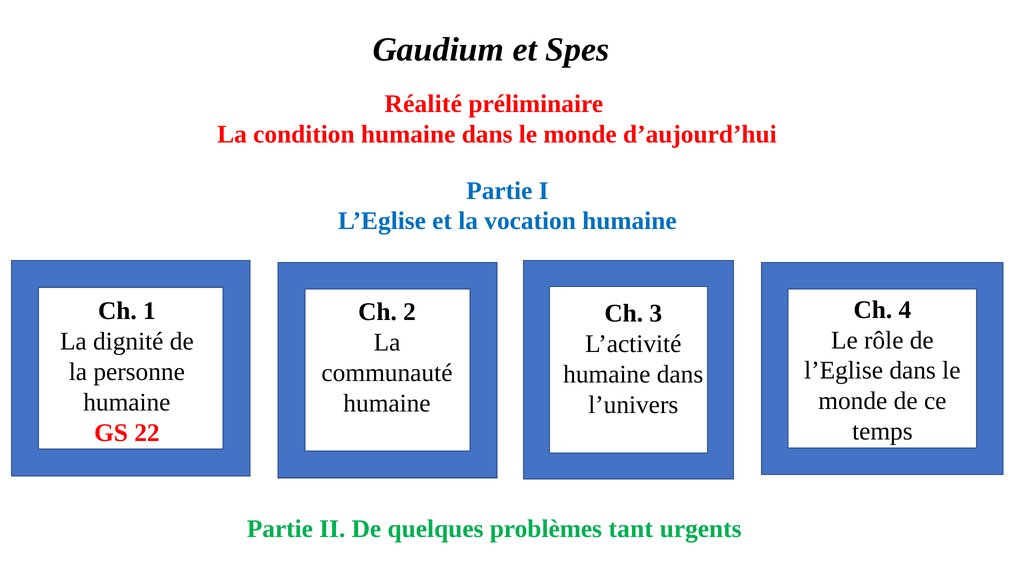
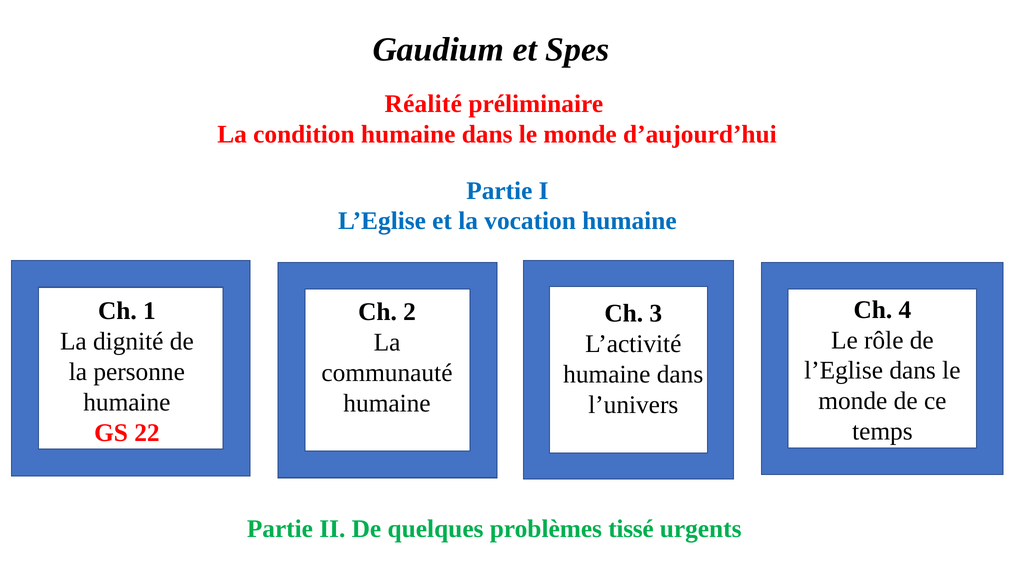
tant: tant -> tissé (631, 529)
